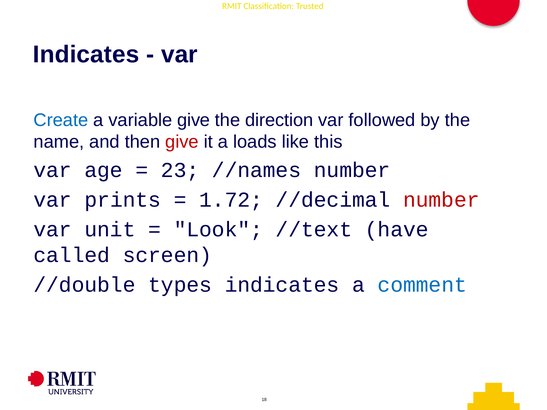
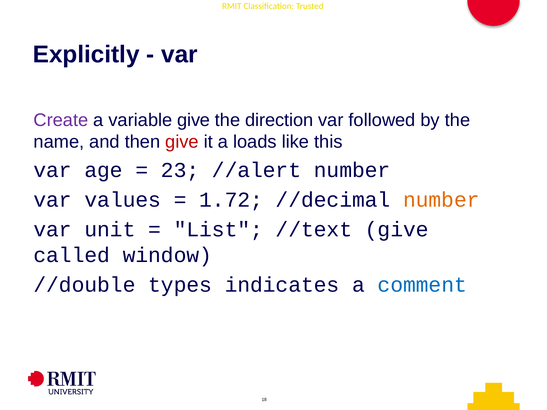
Indicates: Indicates -> Explicitly (86, 55)
Create colour: blue -> purple (61, 120)
//names: //names -> //alert (257, 170)
prints: prints -> values (123, 200)
number colour: red -> orange (441, 200)
Look: Look -> List (218, 230)
//text have: have -> give (397, 230)
screen: screen -> window (167, 255)
